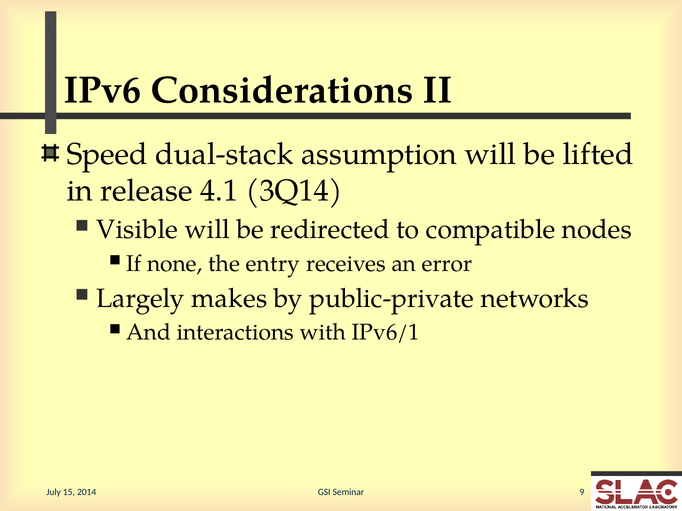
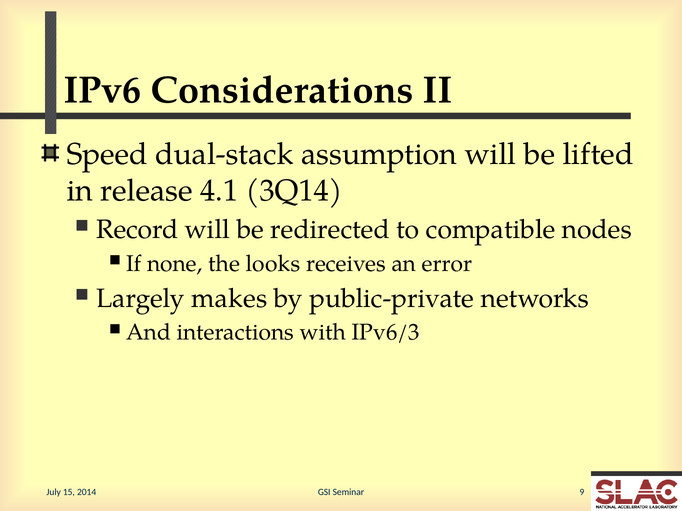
Visible: Visible -> Record (137, 230)
entry: entry -> looks (273, 264)
IPv6/1: IPv6/1 -> IPv6/3 (386, 333)
